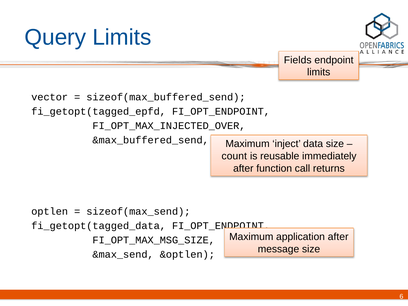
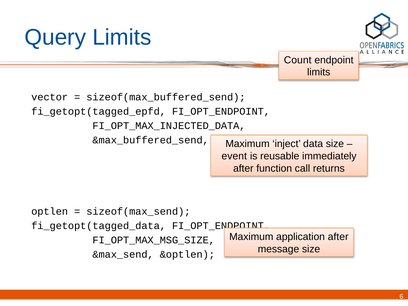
Fields: Fields -> Count (298, 60)
FI_OPT_MAX_INJECTED_OVER: FI_OPT_MAX_INJECTED_OVER -> FI_OPT_MAX_INJECTED_DATA (169, 126)
count: count -> event (234, 156)
